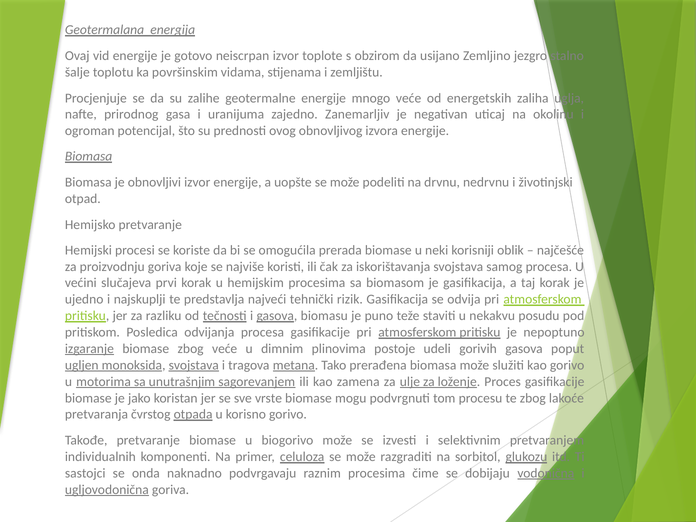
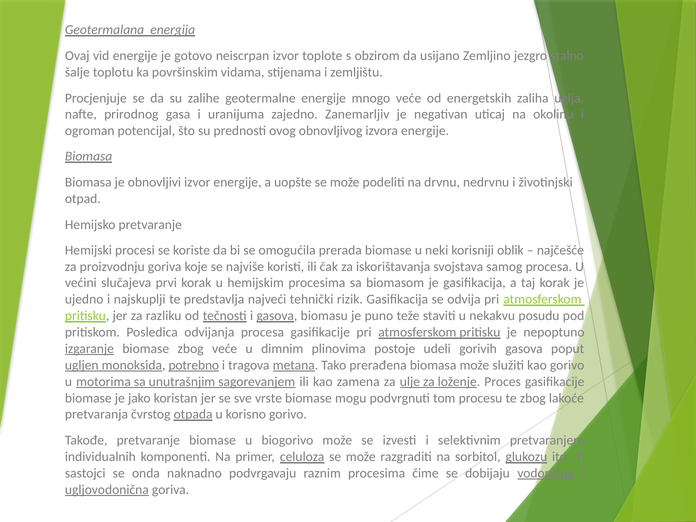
monoksida svojstava: svojstava -> potrebno (194, 365)
